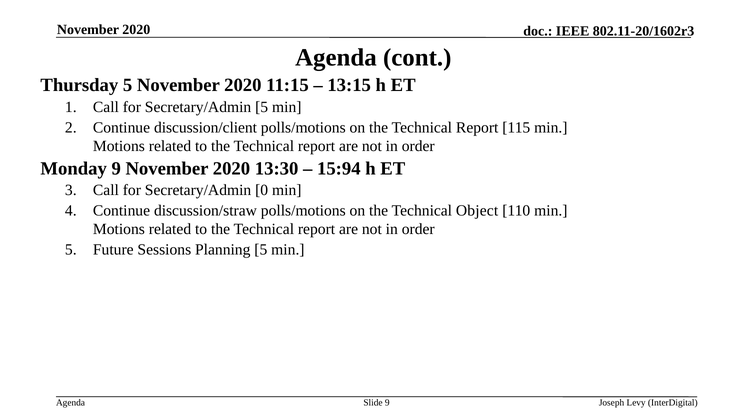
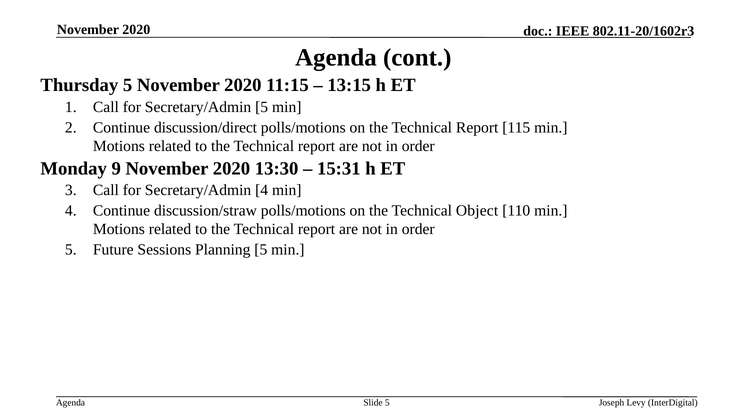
discussion/client: discussion/client -> discussion/direct (206, 128)
15:94: 15:94 -> 15:31 (339, 169)
Secretary/Admin 0: 0 -> 4 (262, 190)
Slide 9: 9 -> 5 (387, 403)
